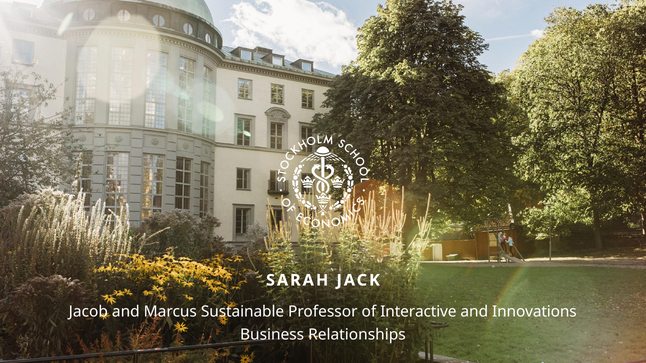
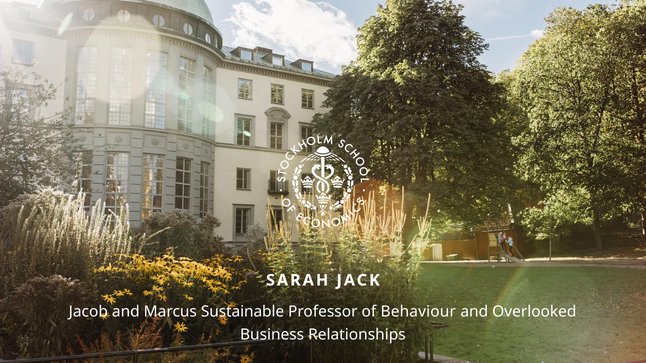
Interactive: Interactive -> Behaviour (418, 312)
Innovations: Innovations -> Overlooked (534, 312)
